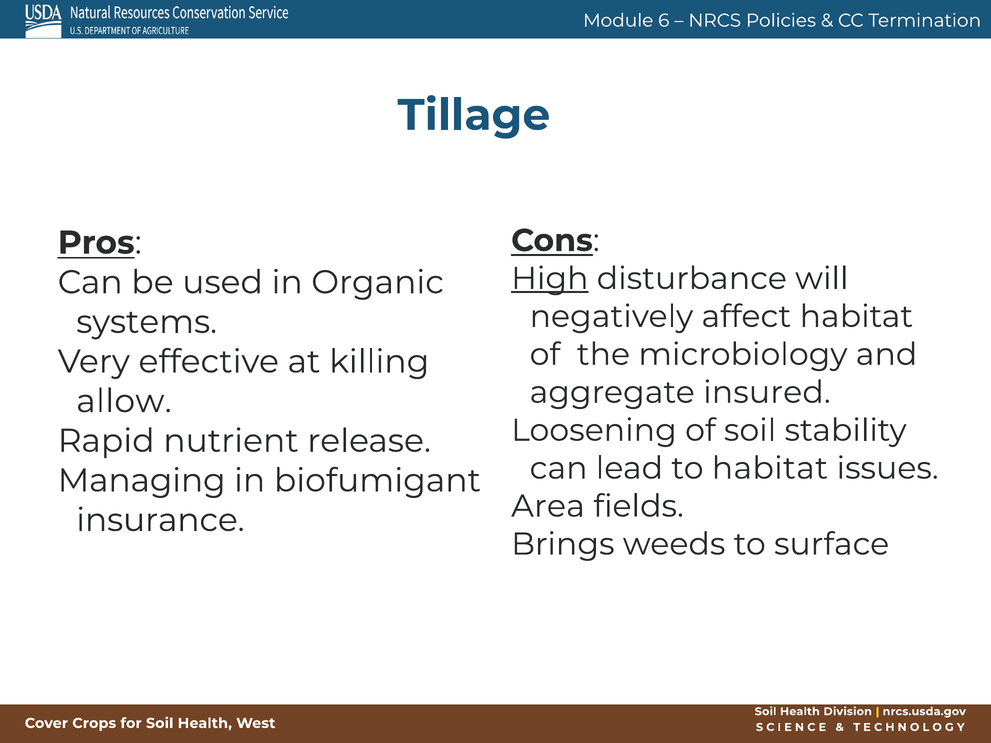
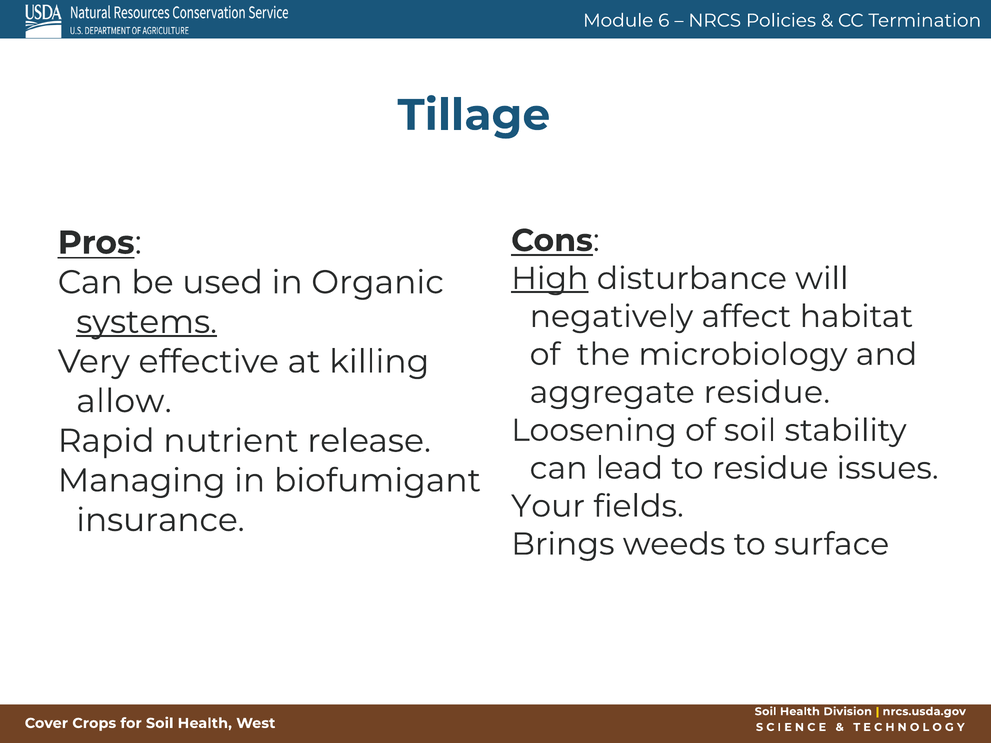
systems underline: none -> present (147, 322)
aggregate insured: insured -> residue (767, 393)
to habitat: habitat -> residue (770, 468)
Area: Area -> Your (548, 506)
